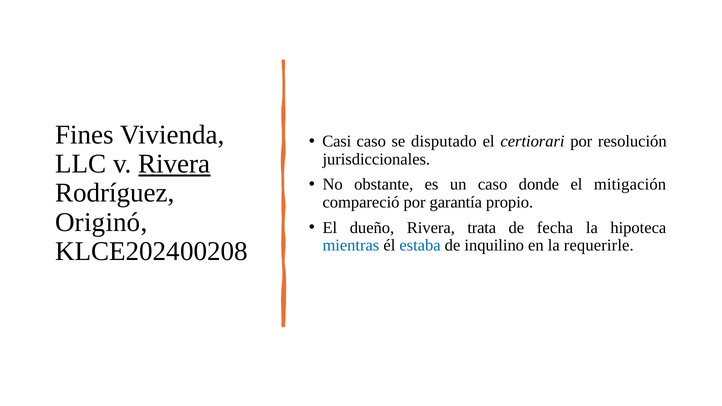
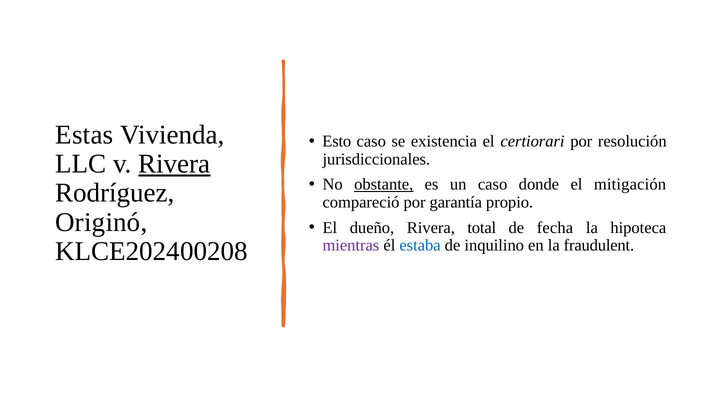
Fines: Fines -> Estas (84, 135)
Casi: Casi -> Esto (337, 141)
disputado: disputado -> existencia (444, 141)
obstante underline: none -> present (384, 184)
trata: trata -> total (482, 228)
mientras colour: blue -> purple (351, 246)
requerirle: requerirle -> fraudulent (599, 246)
